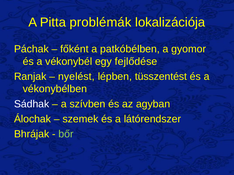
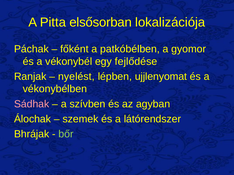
problémák: problémák -> elsősorban (101, 22)
tüsszentést: tüsszentést -> ujjlenyomat (161, 77)
Sádhak colour: white -> pink (32, 104)
